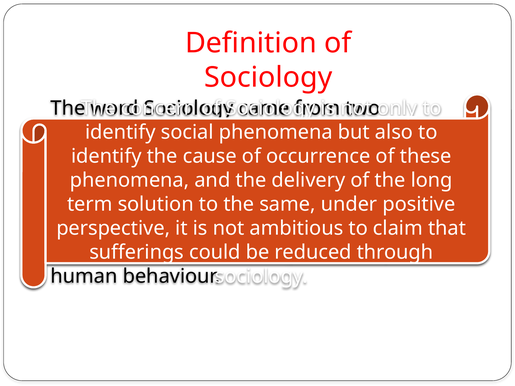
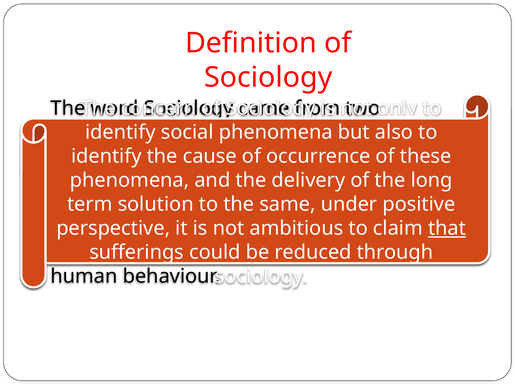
that underline: none -> present (447, 228)
